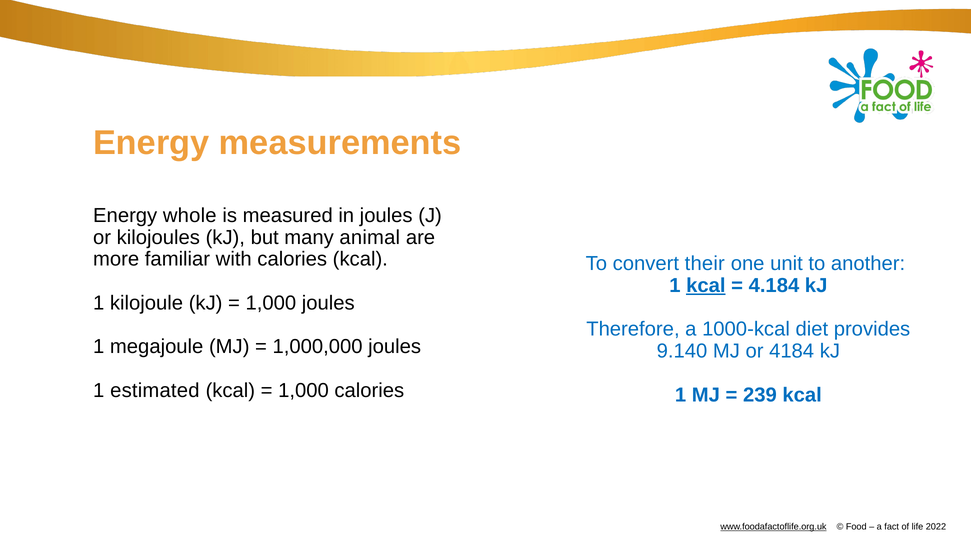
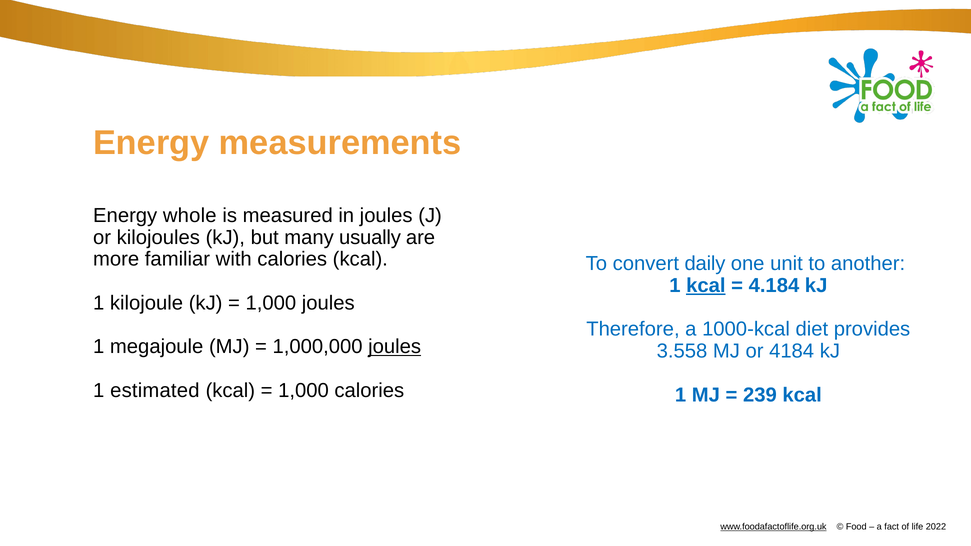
animal: animal -> usually (370, 237)
their: their -> daily (705, 264)
joules underline: none -> present (395, 347)
9.140: 9.140 -> 3.558 (682, 351)
